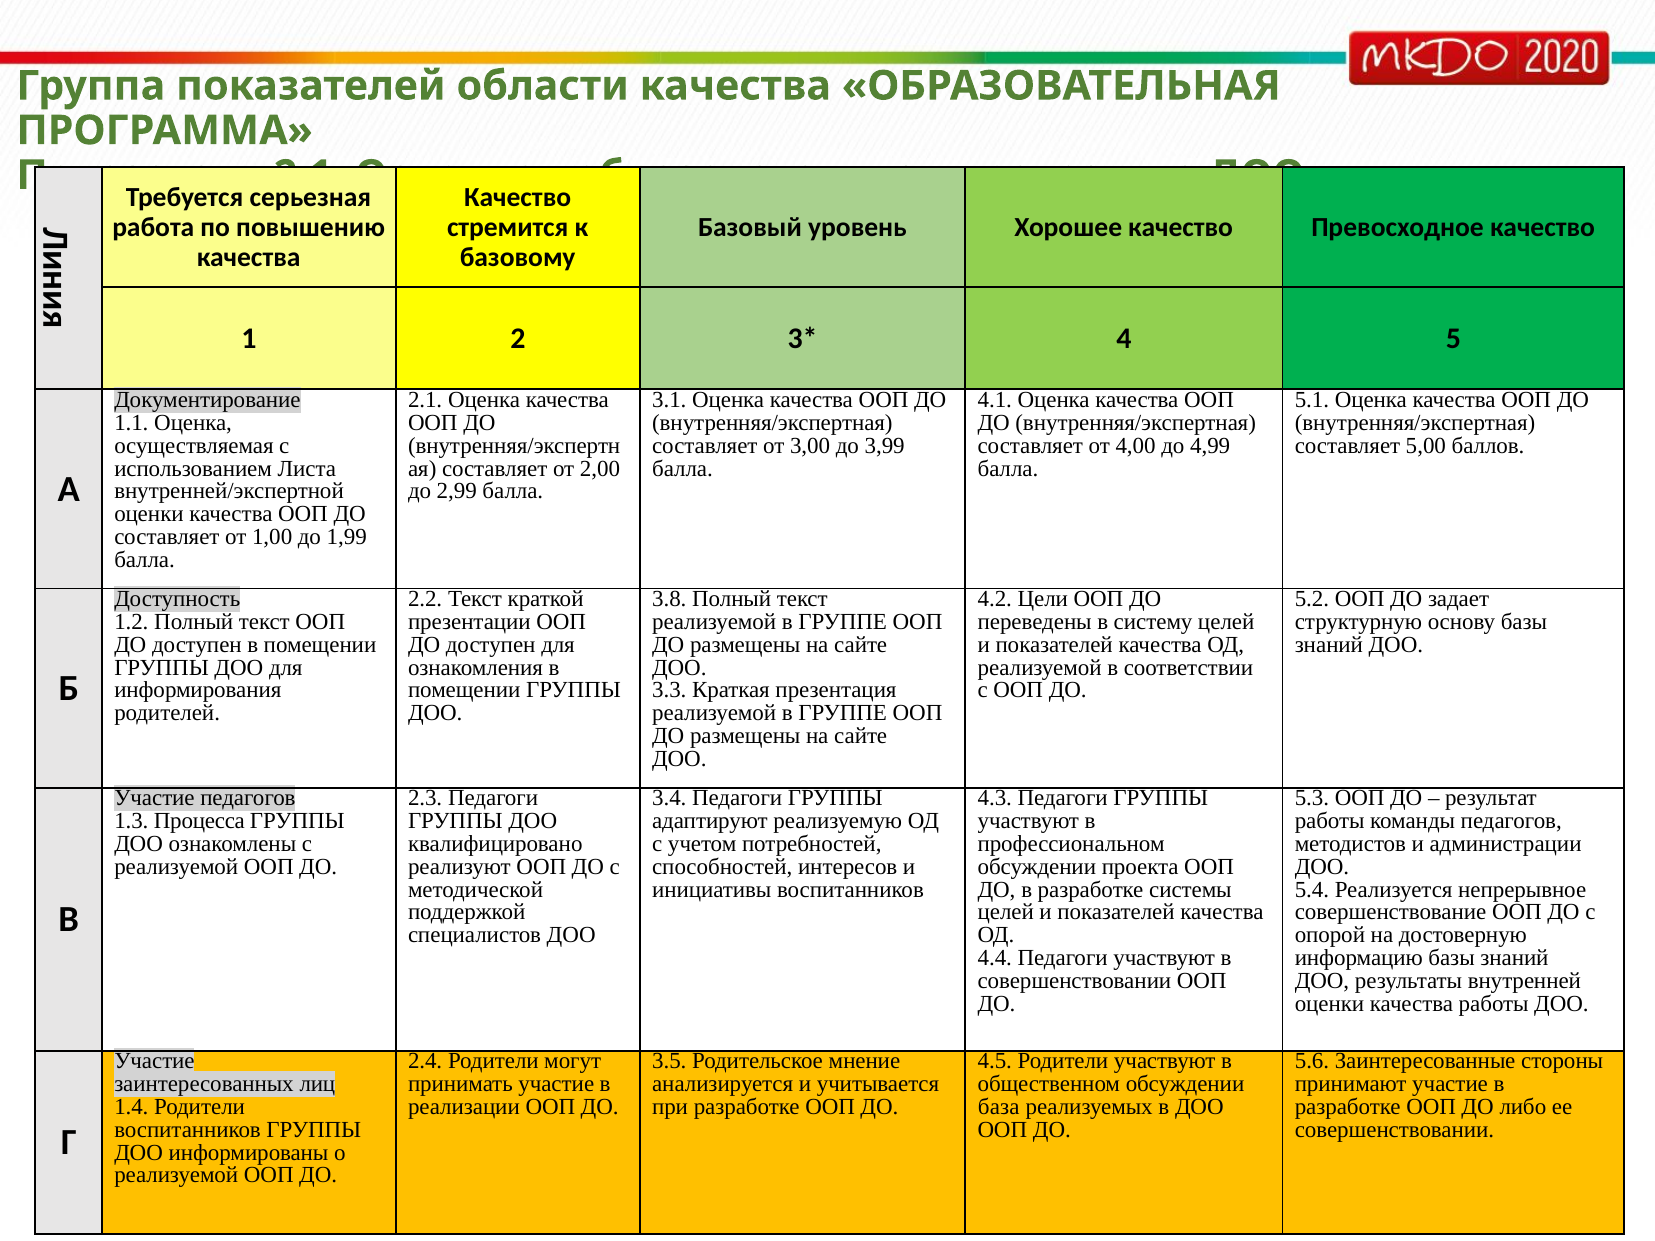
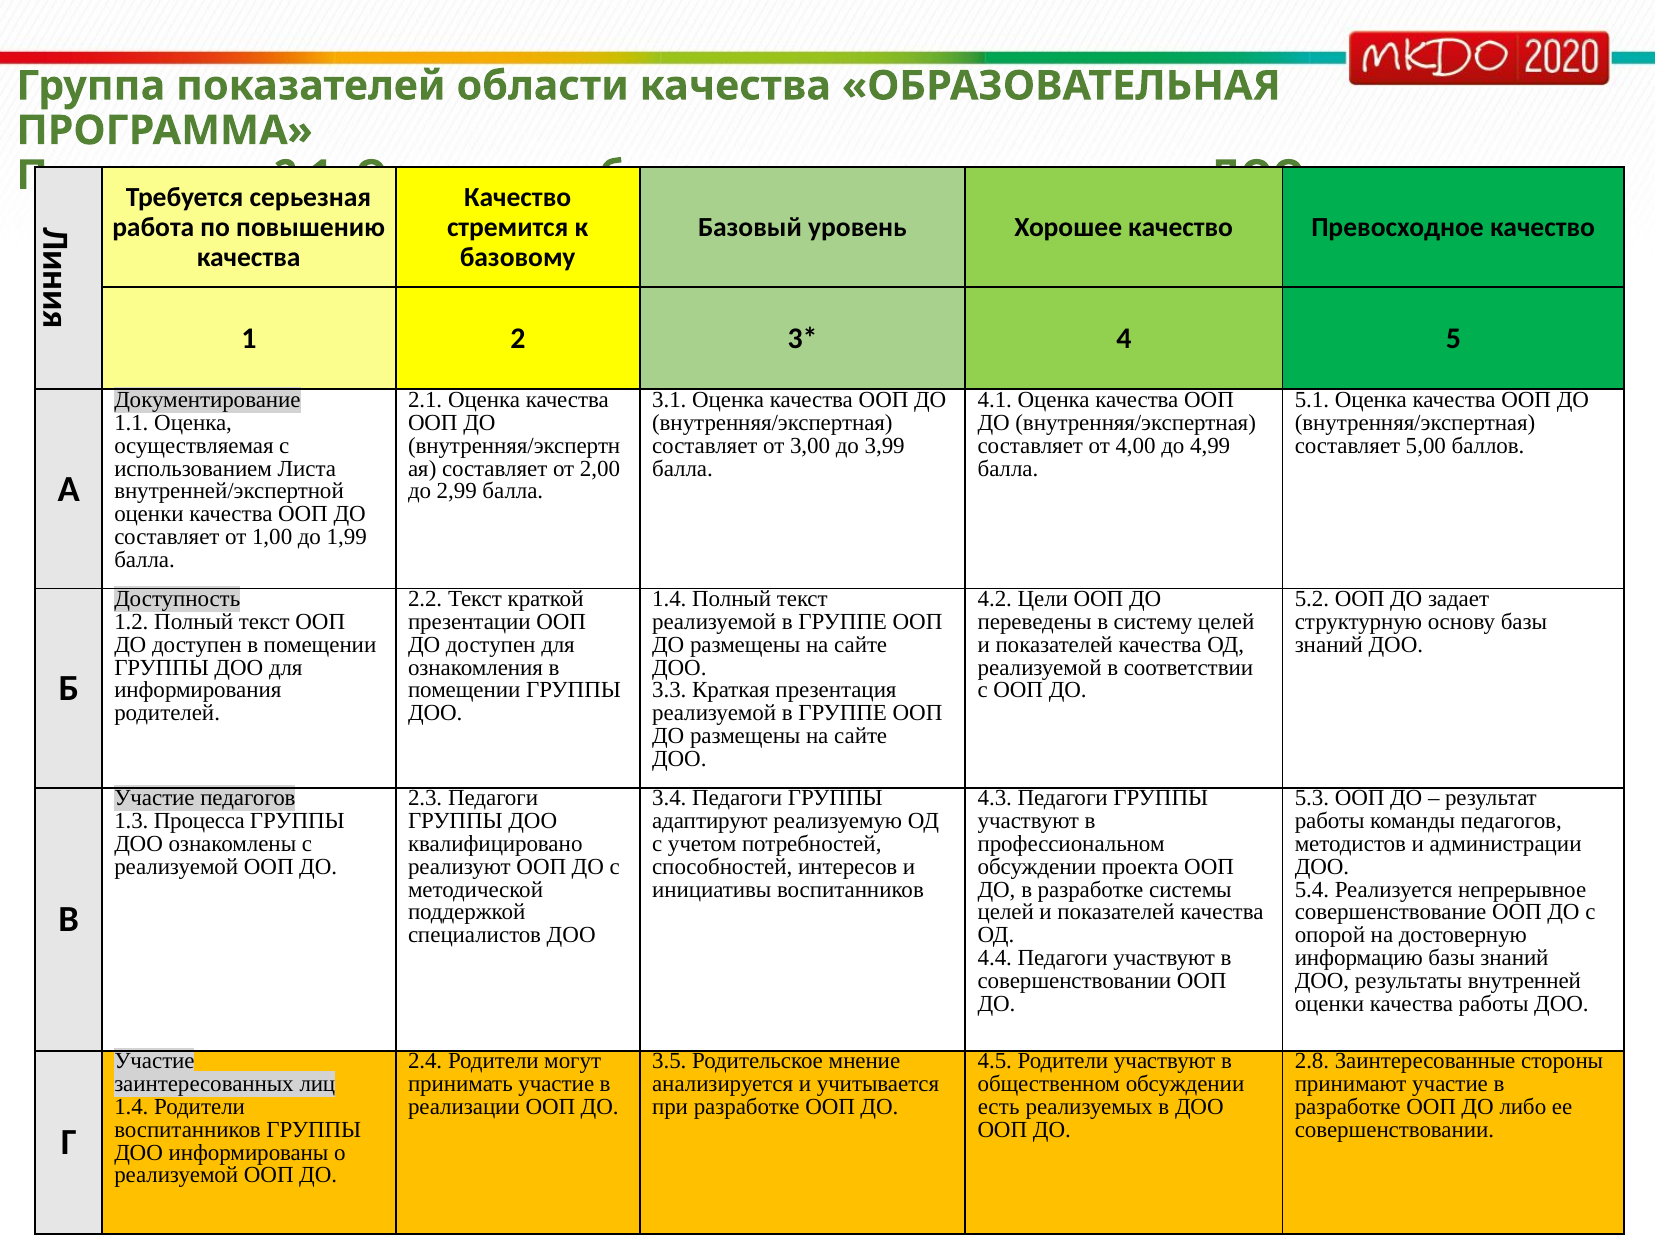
3.8: 3.8 -> 1.4 (669, 599)
5.6: 5.6 -> 2.8 (1312, 1062)
база: база -> есть (999, 1107)
